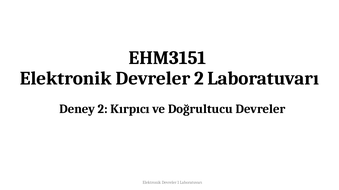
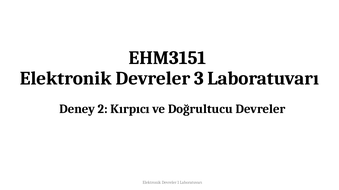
Devreler 2: 2 -> 3 (199, 79)
